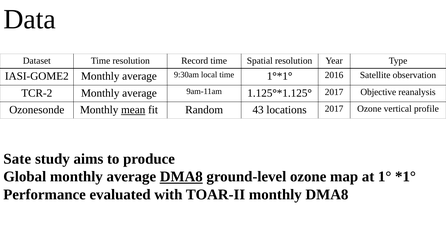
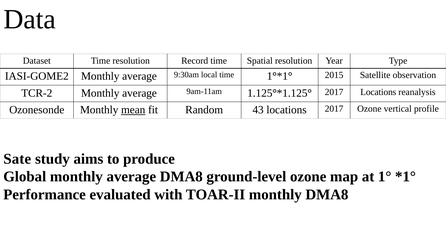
2016: 2016 -> 2015 (334, 75)
2017 Objective: Objective -> Locations (378, 92)
DMA8 underline: present -> none (181, 177)
